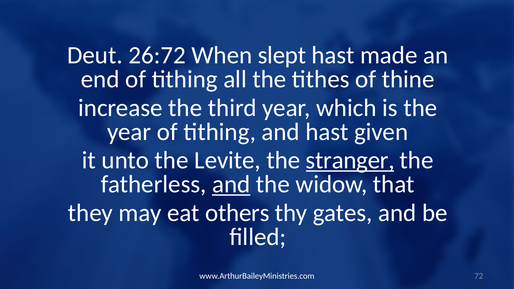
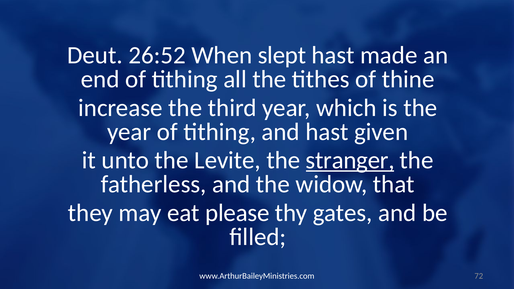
26:72: 26:72 -> 26:52 (157, 55)
and underline: present -> none (231, 184)
others: others -> please (237, 213)
